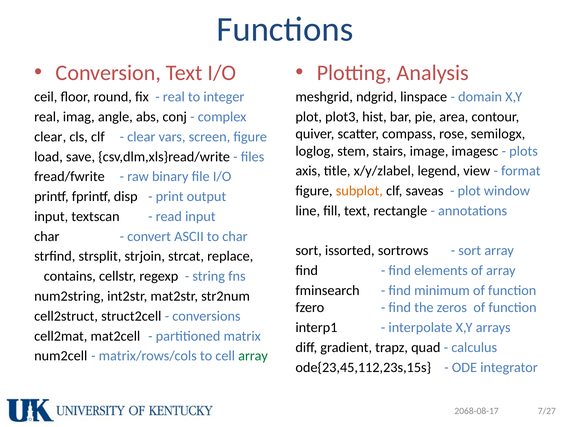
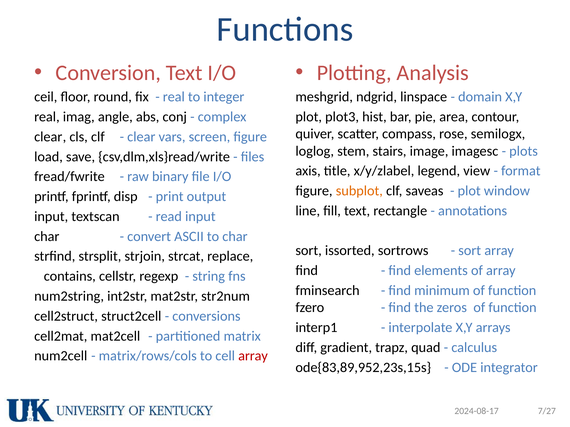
array colour: green -> red (253, 356)
ode{23,45,112,23s,15s: ode{23,45,112,23s,15s -> ode{83,89,952,23s,15s (363, 368)
2068-08-17: 2068-08-17 -> 2024-08-17 (477, 412)
